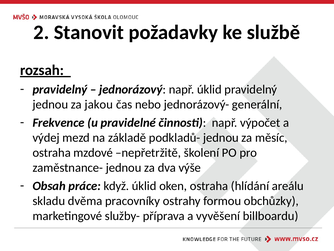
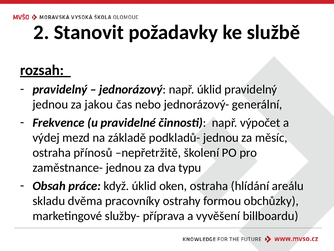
mzdové: mzdové -> přínosů (93, 152)
výše: výše -> typu (190, 167)
